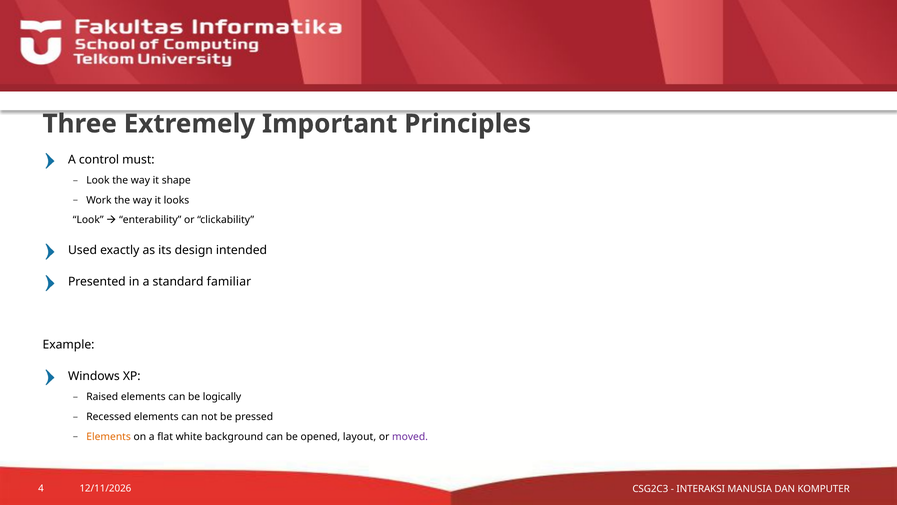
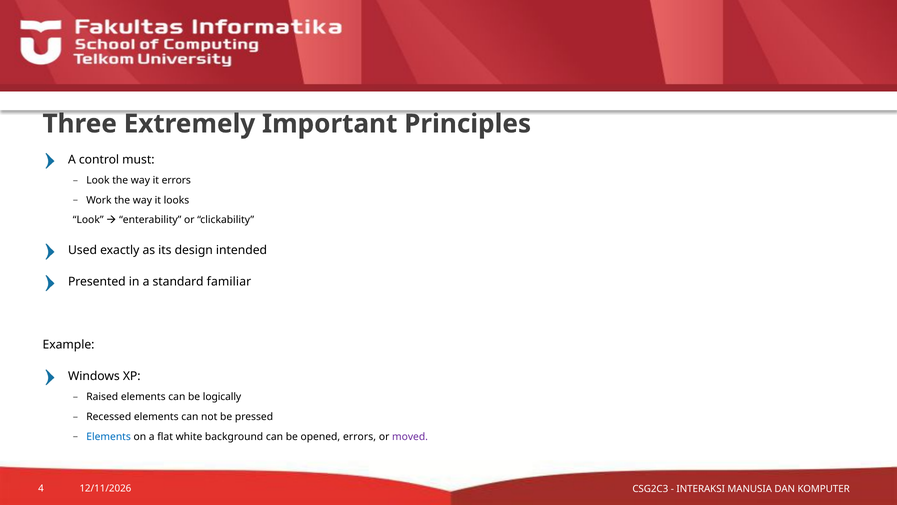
it shape: shape -> errors (176, 180)
Elements colour: orange -> blue (109, 436)
opened layout: layout -> errors (360, 436)
